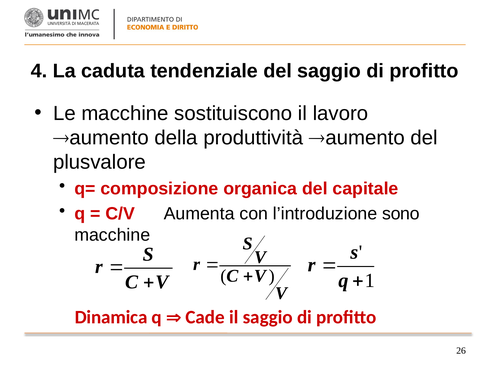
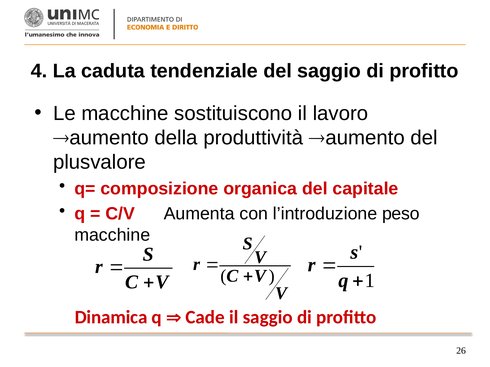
sono: sono -> peso (401, 214)
